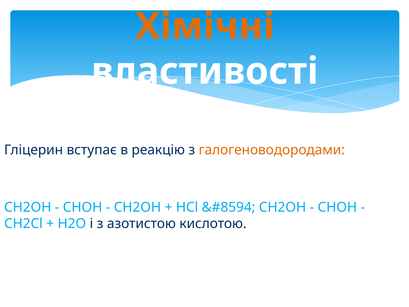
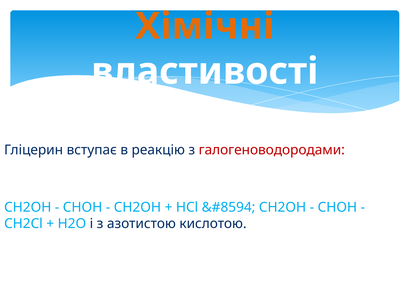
галогеноводородами colour: orange -> red (272, 150)
